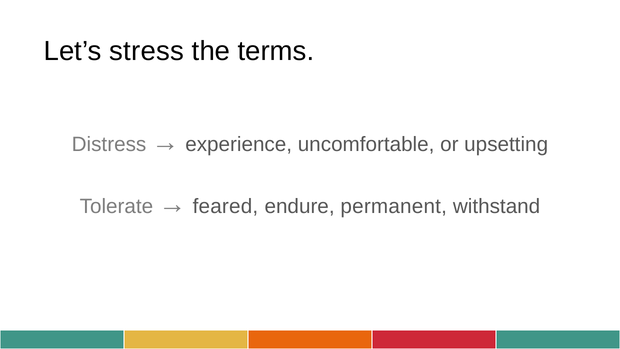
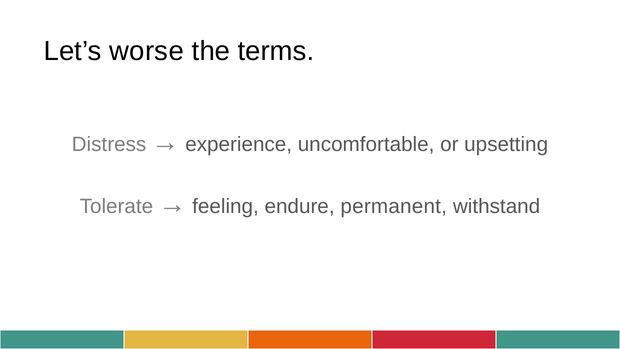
stress: stress -> worse (147, 51)
feared: feared -> feeling (226, 206)
